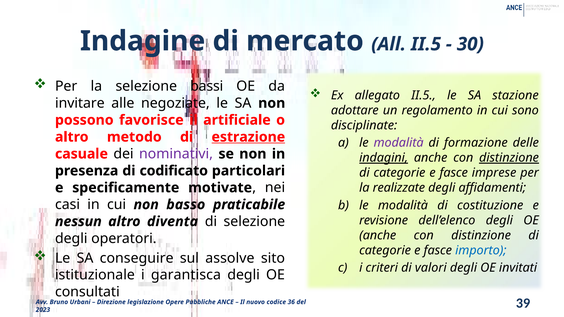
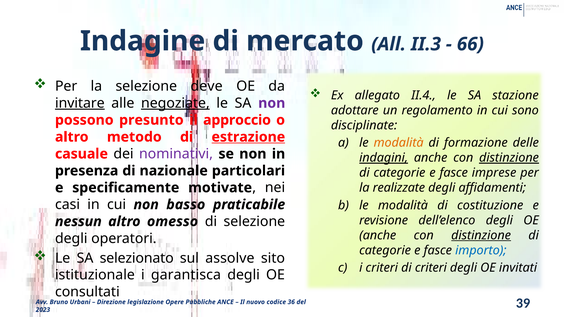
All II.5: II.5 -> II.3 (426, 44)
30: 30 -> 66 (470, 44)
bassi: bassi -> deve (207, 86)
allegato II.5: II.5 -> II.4 (423, 95)
invitare underline: none -> present (80, 103)
negoziate underline: none -> present (175, 103)
non colour: black -> purple (272, 103)
favorisce: favorisce -> presunto (151, 120)
artificiale: artificiale -> approccio (237, 120)
modalità colour: purple -> orange (399, 143)
codificato: codificato -> nazionale (174, 171)
diventa: diventa -> omesso (173, 222)
distinzione underline: none -> present (481, 235)
conseguire: conseguire -> selezionato (137, 258)
di valori: valori -> criteri (431, 268)
